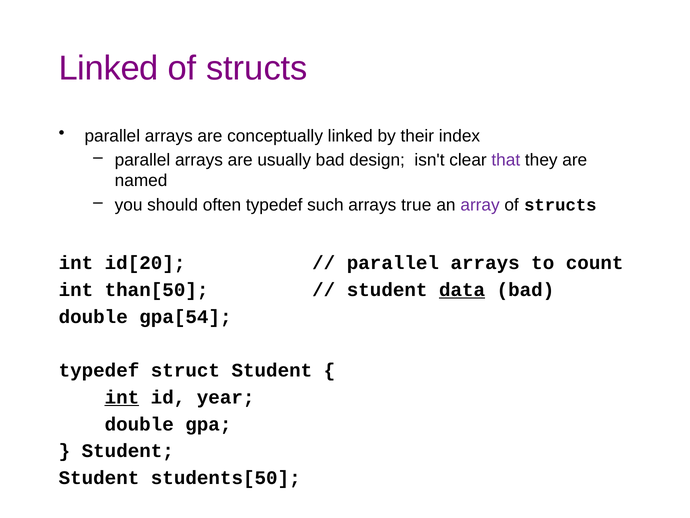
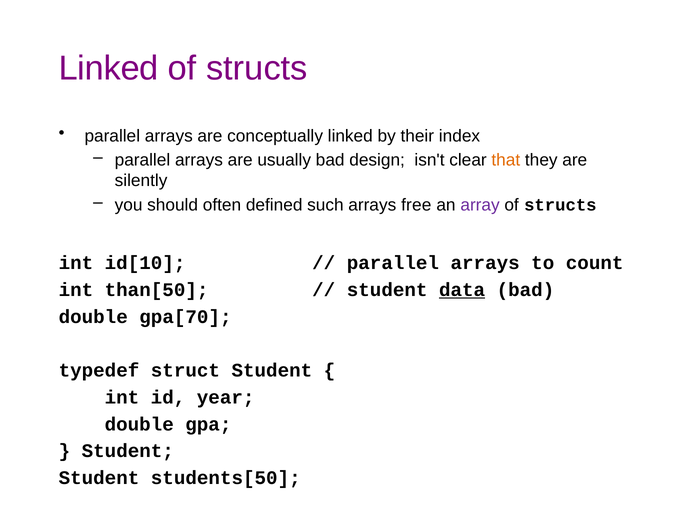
that colour: purple -> orange (506, 160)
named: named -> silently (141, 181)
often typedef: typedef -> defined (274, 205)
true: true -> free (416, 205)
id[20: id[20 -> id[10 (145, 263)
gpa[54: gpa[54 -> gpa[70 (185, 316)
int underline: present -> none (122, 397)
